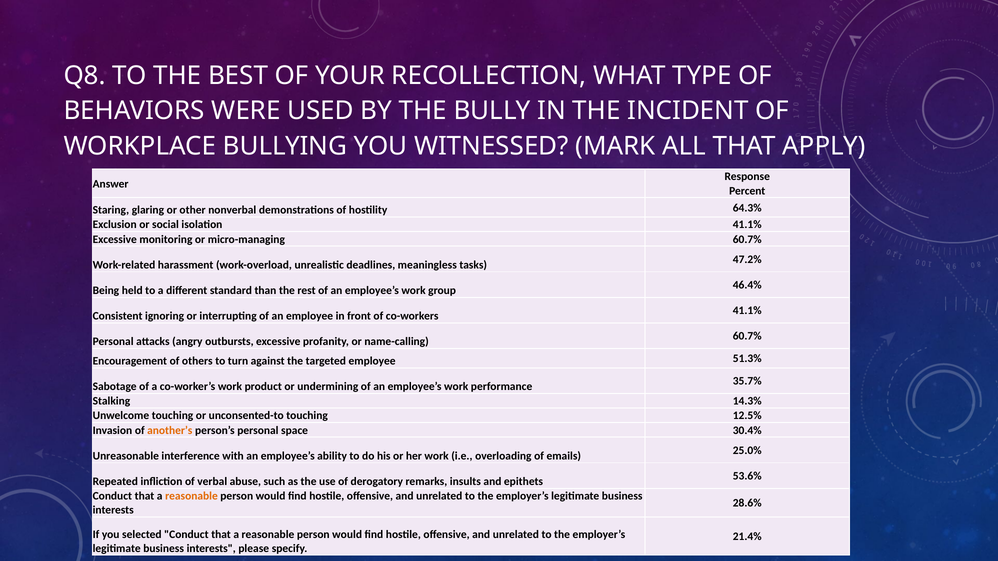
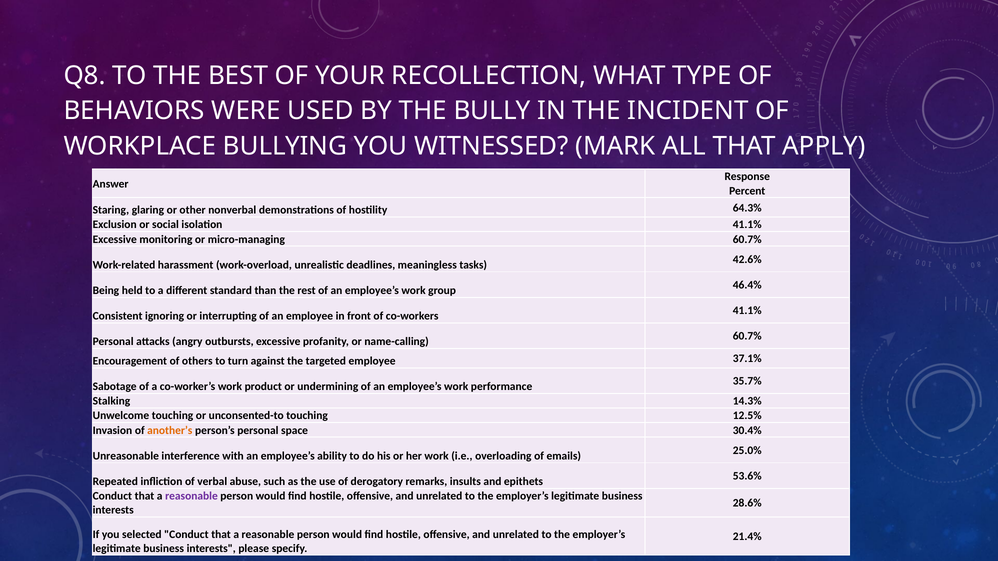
47.2%: 47.2% -> 42.6% (747, 259)
51.3%: 51.3% -> 37.1% (747, 359)
reasonable colour: orange -> purple (191, 496)
